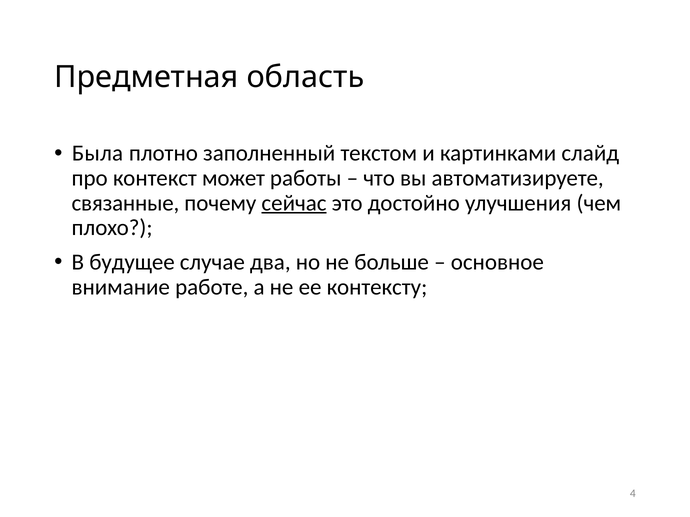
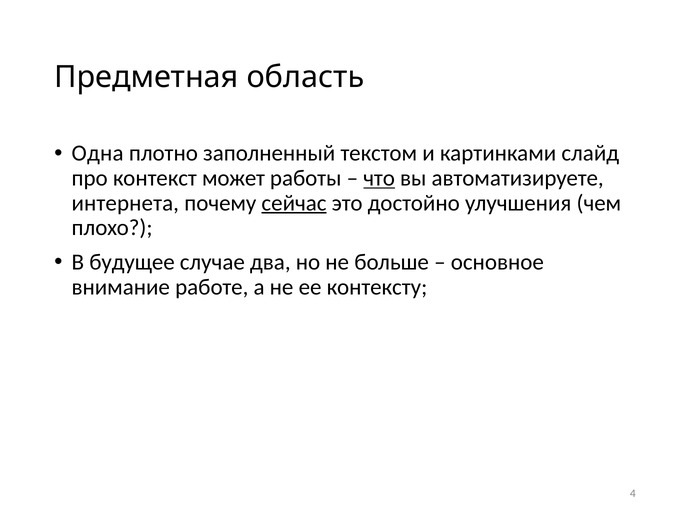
Была: Была -> Одна (98, 153)
что underline: none -> present (379, 178)
связанные: связанные -> интернета (125, 203)
